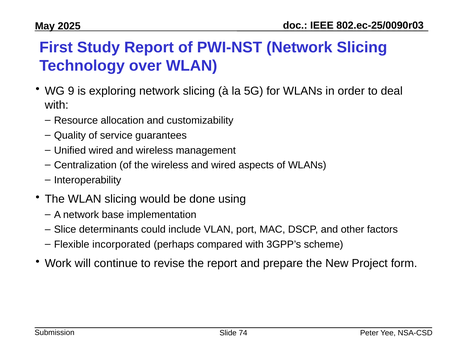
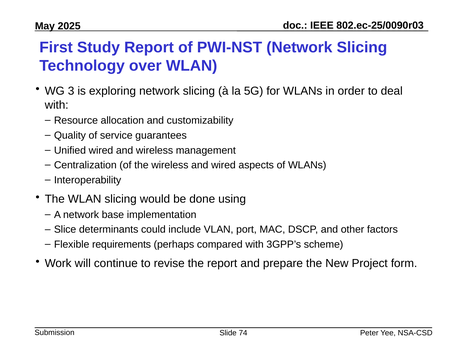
9: 9 -> 3 (71, 91)
incorporated: incorporated -> requirements (122, 245)
